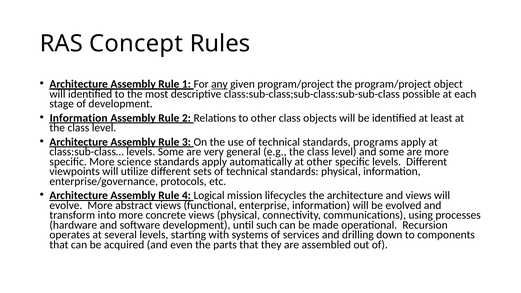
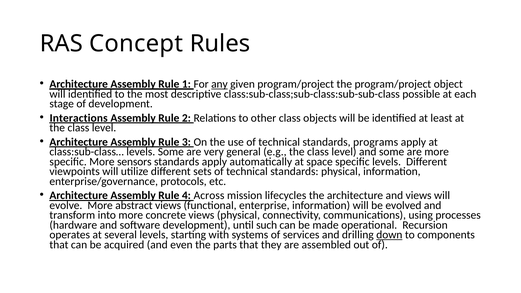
Information: Information -> Interactions (79, 118)
science: science -> sensors (134, 162)
at other: other -> space (320, 162)
Logical: Logical -> Across (209, 196)
down underline: none -> present (389, 235)
